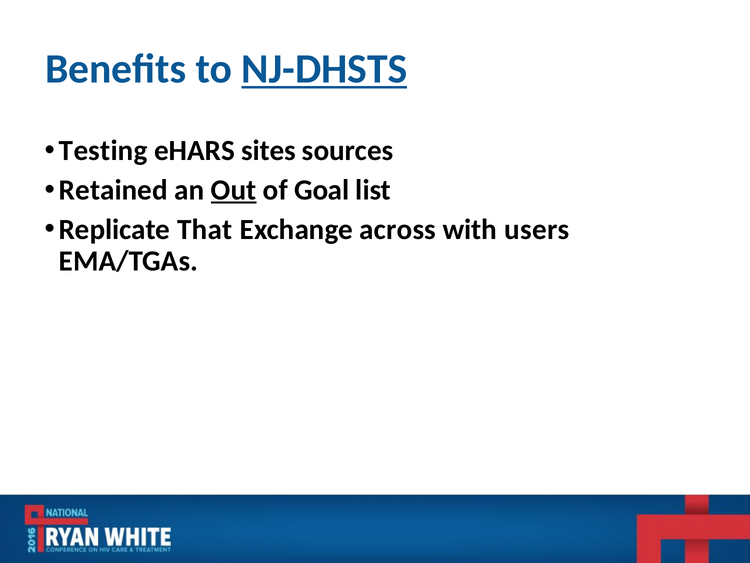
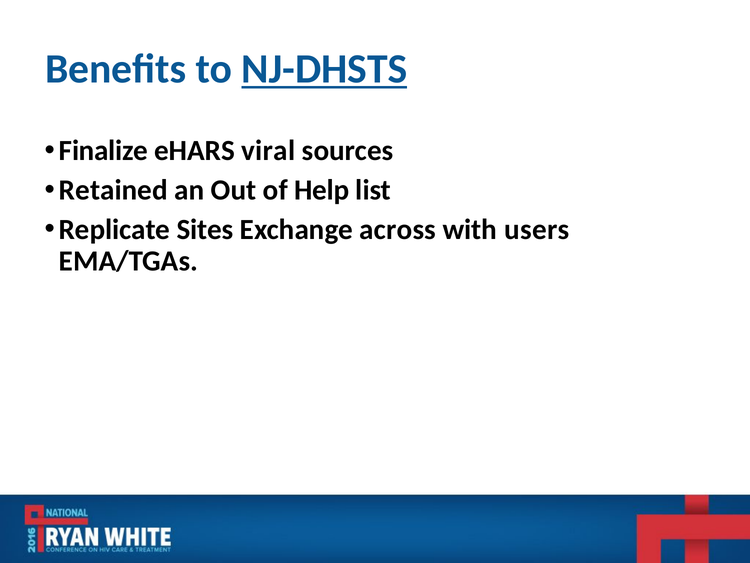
Testing: Testing -> Finalize (103, 151)
sites: sites -> viral (268, 151)
Out underline: present -> none (234, 190)
Goal: Goal -> Help (322, 190)
That: That -> Sites (205, 229)
